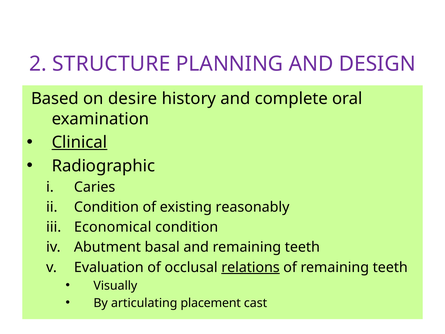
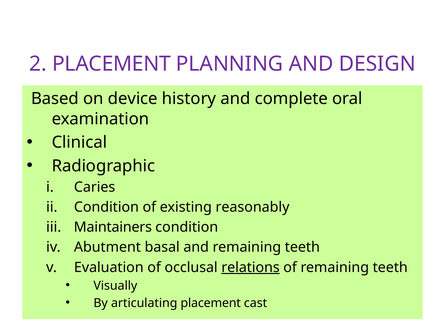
2 STRUCTURE: STRUCTURE -> PLACEMENT (111, 64)
desire: desire -> device (133, 99)
Clinical underline: present -> none (79, 142)
Economical: Economical -> Maintainers (113, 227)
